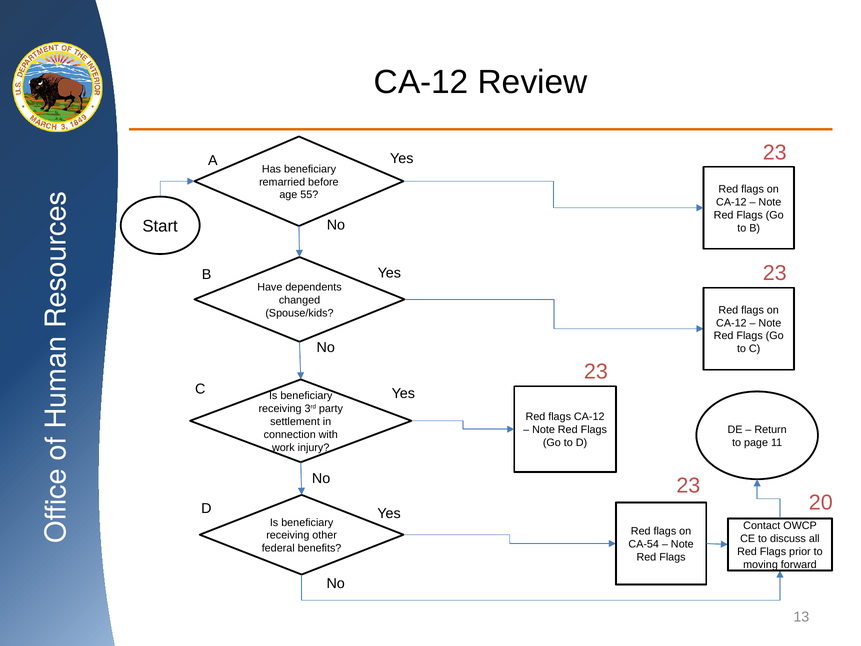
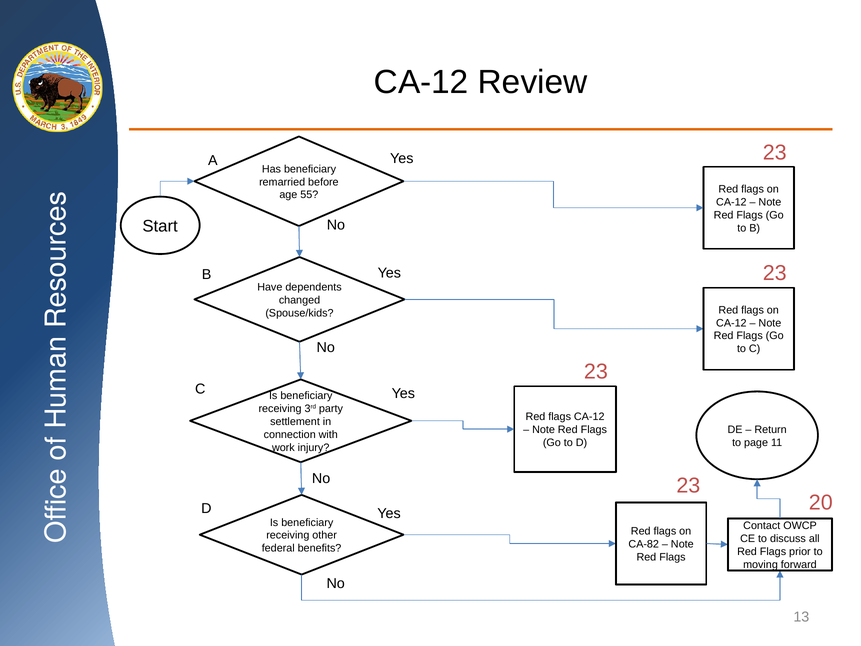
CA-54: CA-54 -> CA-82 (644, 544)
